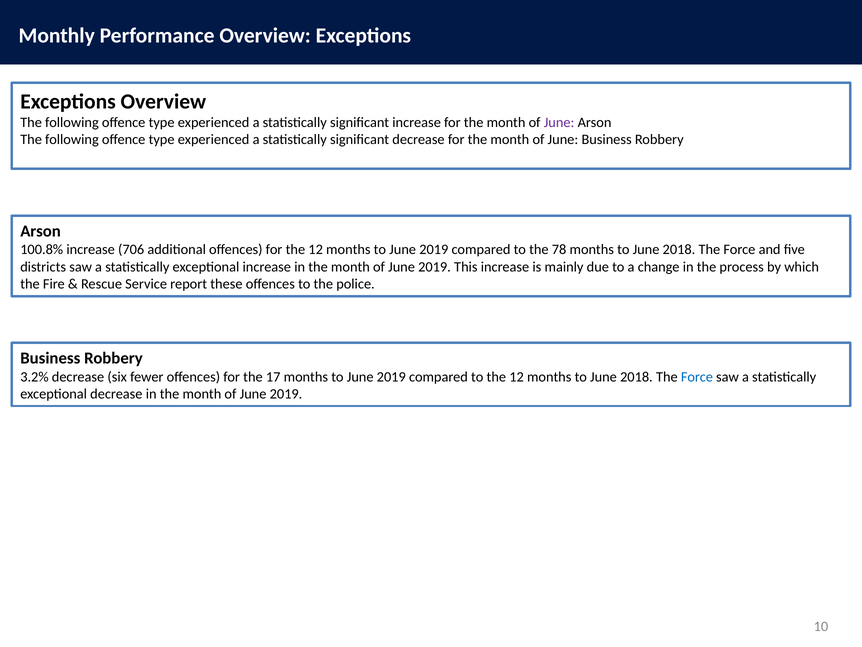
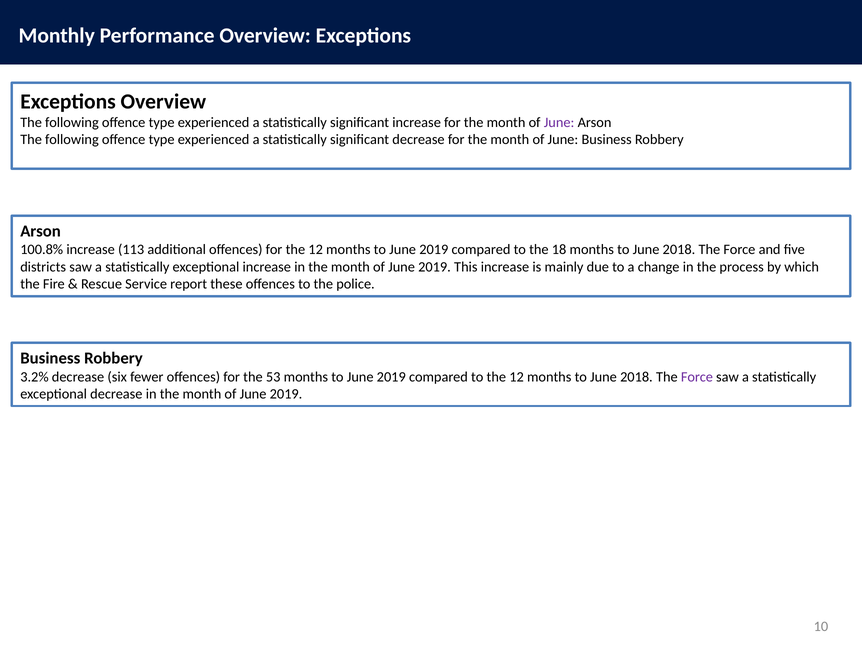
706: 706 -> 113 (131, 250)
78: 78 -> 18 (559, 250)
17: 17 -> 53 (273, 377)
Force colour: blue -> purple (697, 377)
